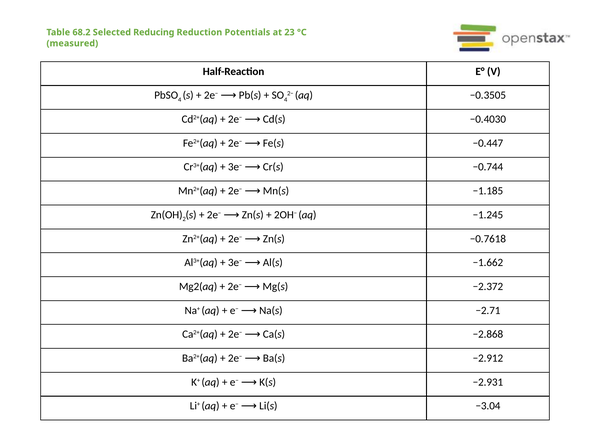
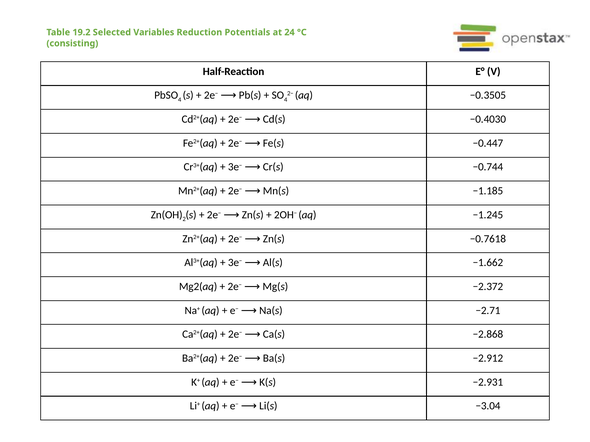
68.2: 68.2 -> 19.2 (81, 32)
Reducing: Reducing -> Variables (154, 32)
23: 23 -> 24 (290, 32)
measured: measured -> consisting (72, 43)
